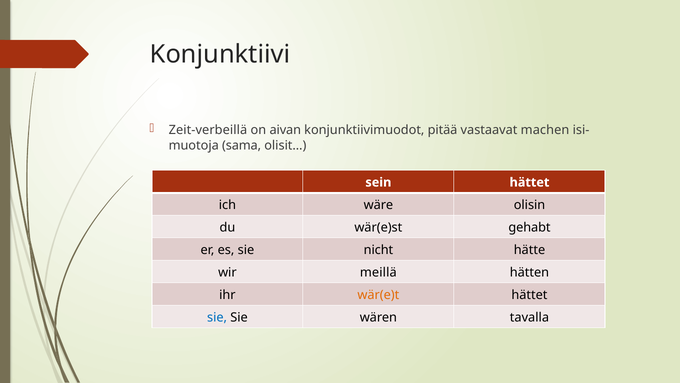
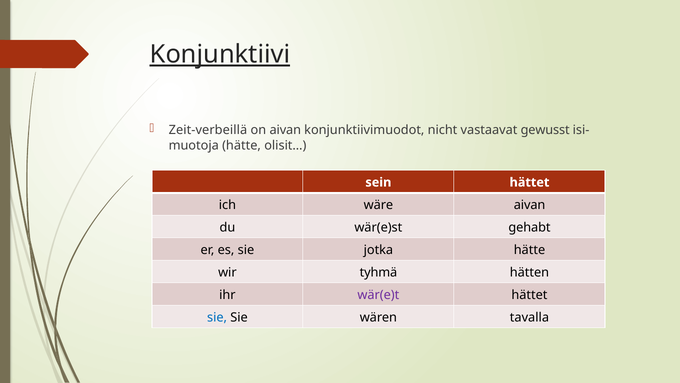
Konjunktiivi underline: none -> present (220, 54)
pitää: pitää -> nicht (443, 130)
machen: machen -> gewusst (545, 130)
sama: sama -> hätte (242, 145)
wäre olisin: olisin -> aivan (530, 205)
nicht: nicht -> jotka (378, 250)
meillä: meillä -> tyhmä (378, 272)
wär(e)t colour: orange -> purple (378, 294)
